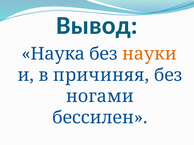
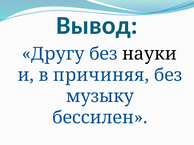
Наука: Наука -> Другу (53, 54)
науки colour: orange -> black (149, 54)
ногами: ногами -> музыку (100, 97)
